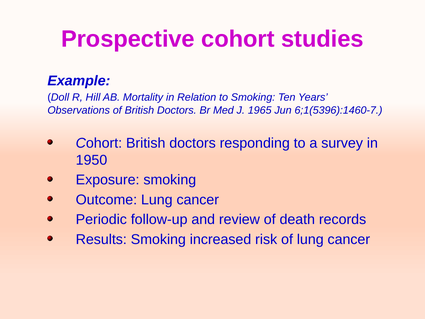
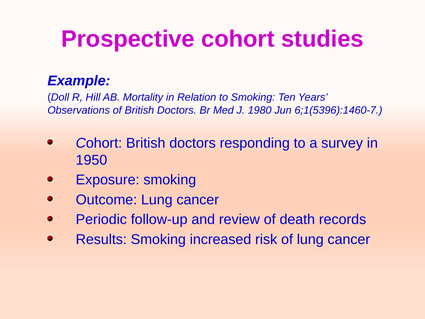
1965: 1965 -> 1980 (260, 110)
